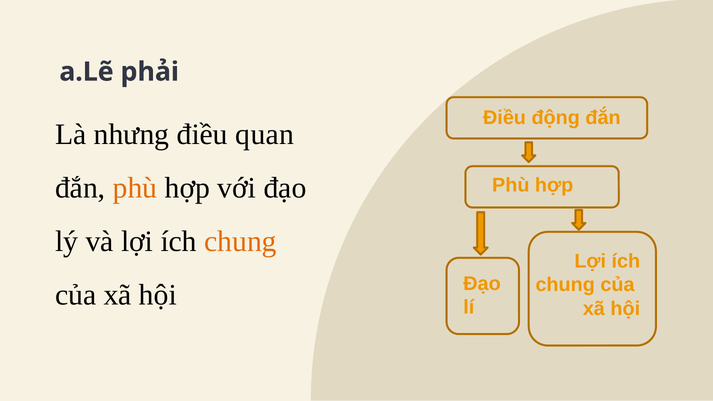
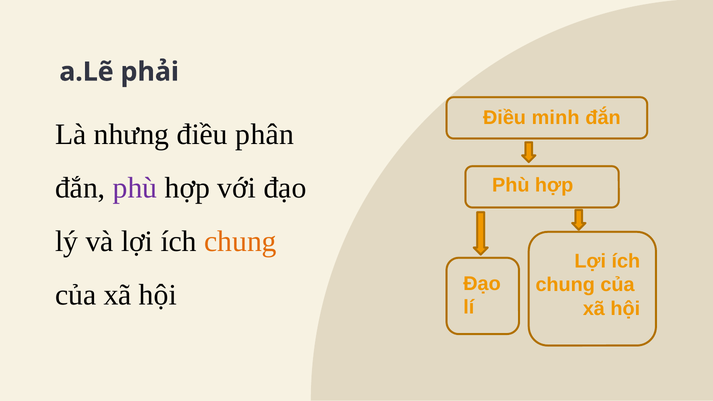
động: động -> minh (556, 118)
quan: quan -> phân (265, 134)
phù colour: orange -> purple (135, 188)
